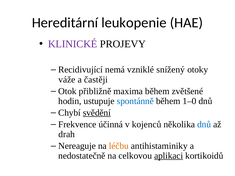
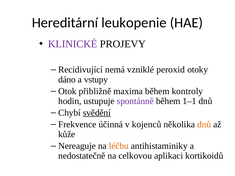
snížený: snížený -> peroxid (171, 70)
váže: váže -> dáno (67, 80)
častěji: častěji -> vstupy (96, 80)
zvětšené: zvětšené -> kontroly (187, 91)
spontánně colour: blue -> purple (135, 101)
1–0: 1–0 -> 1–1 (189, 101)
dnů colour: blue -> orange (204, 125)
drah: drah -> kůže (67, 134)
aplikaci underline: present -> none (169, 156)
